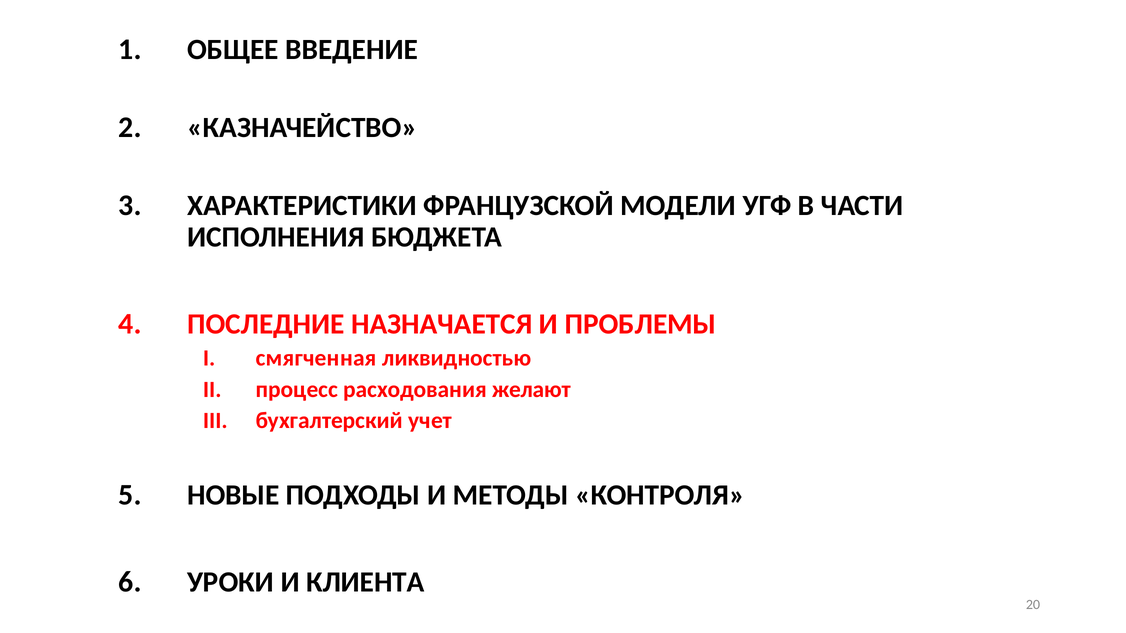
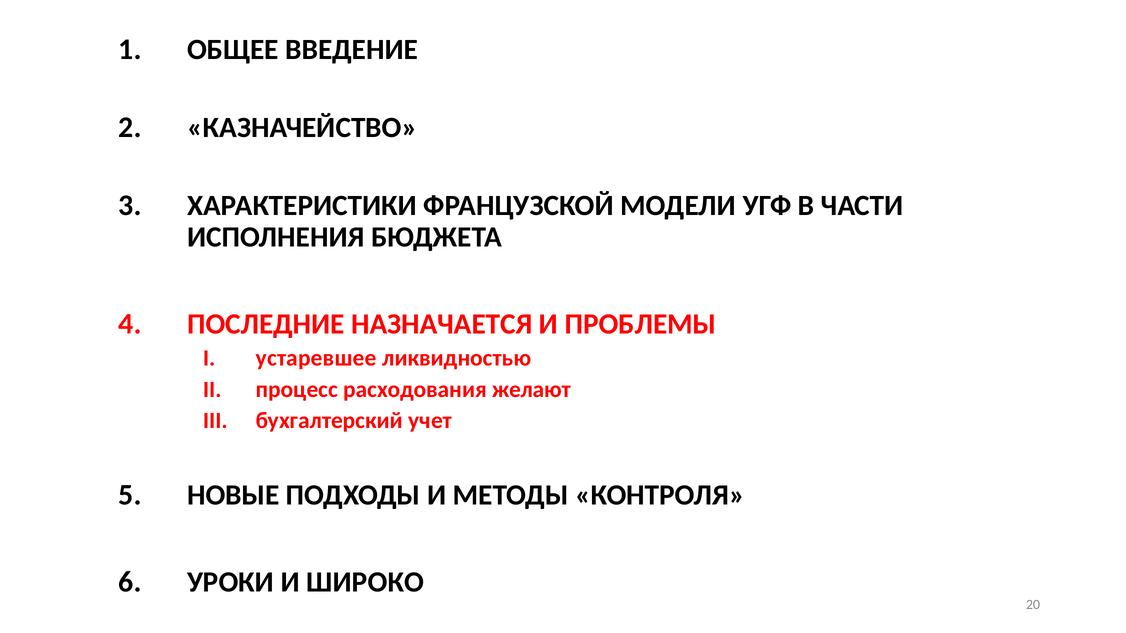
смягченная: смягченная -> устаревшее (316, 358)
КЛИЕНТА: КЛИЕНТА -> ШИРОКО (365, 582)
